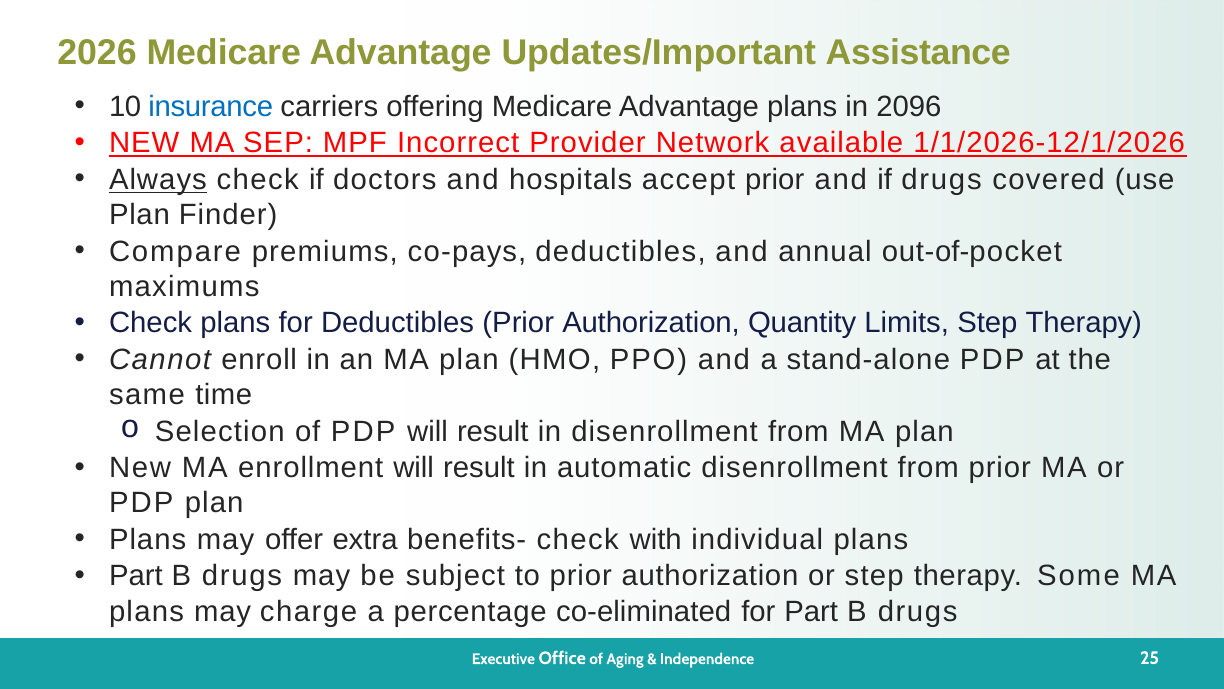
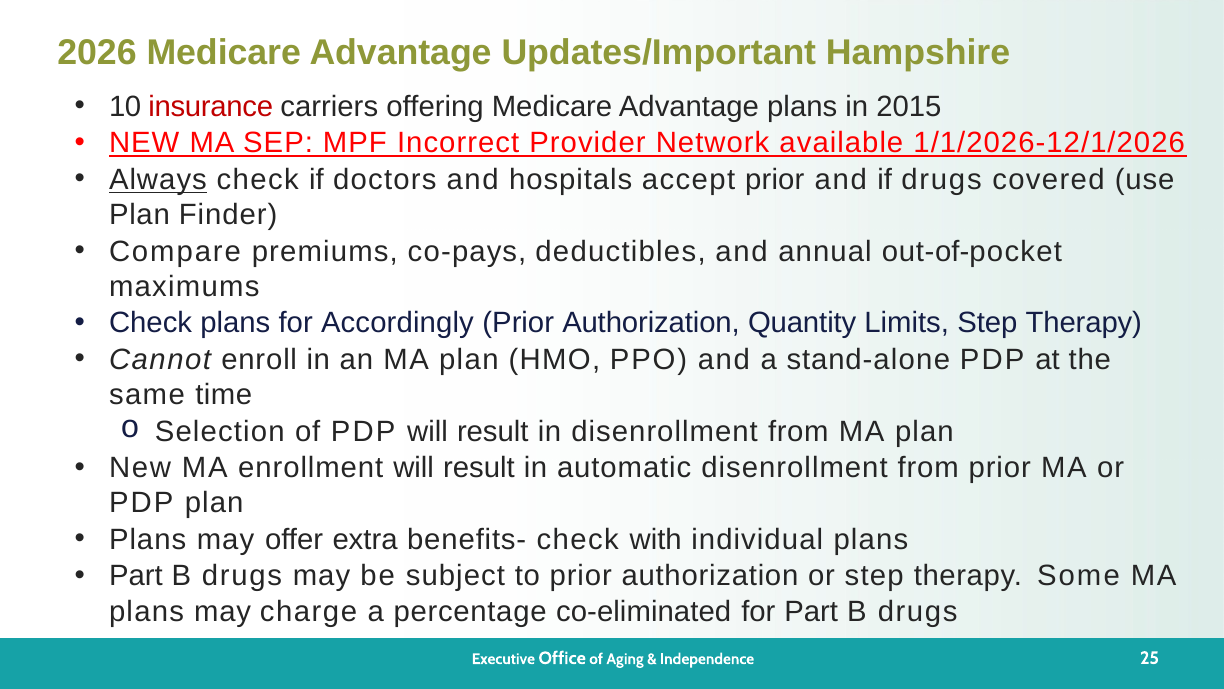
Assistance: Assistance -> Hampshire (918, 53)
insurance colour: blue -> red (211, 107)
2096: 2096 -> 2015 (909, 107)
for Deductibles: Deductibles -> Accordingly (397, 323)
